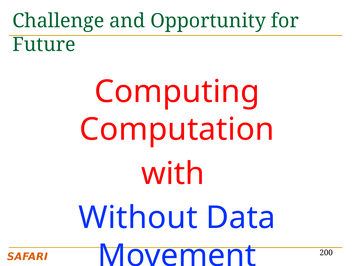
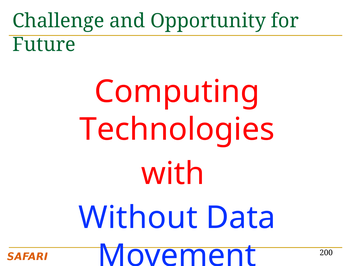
Computation: Computation -> Technologies (177, 129)
